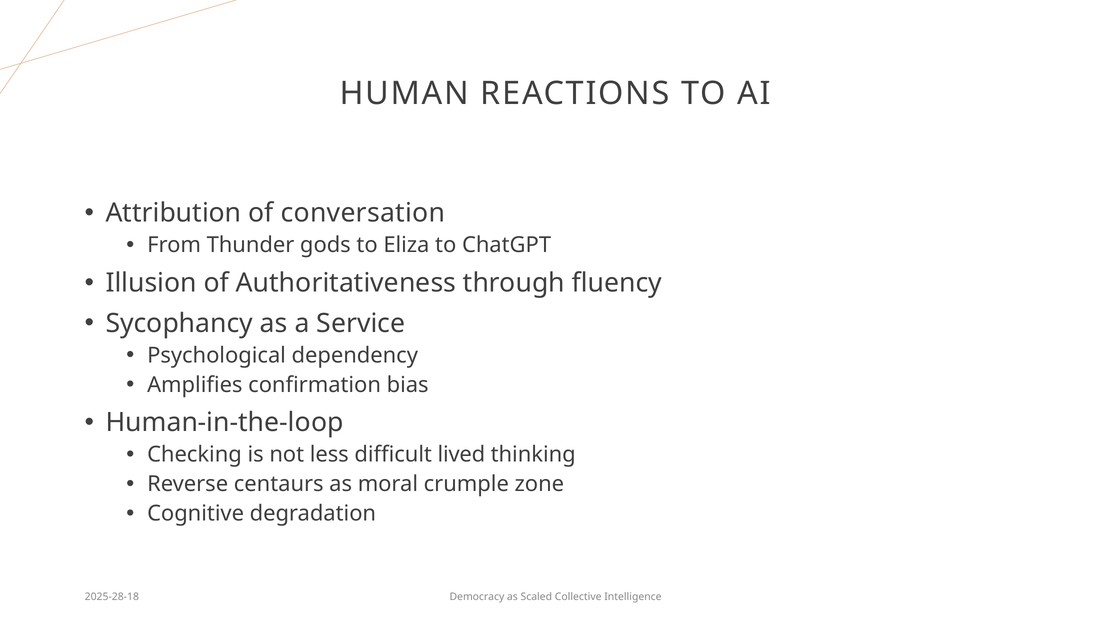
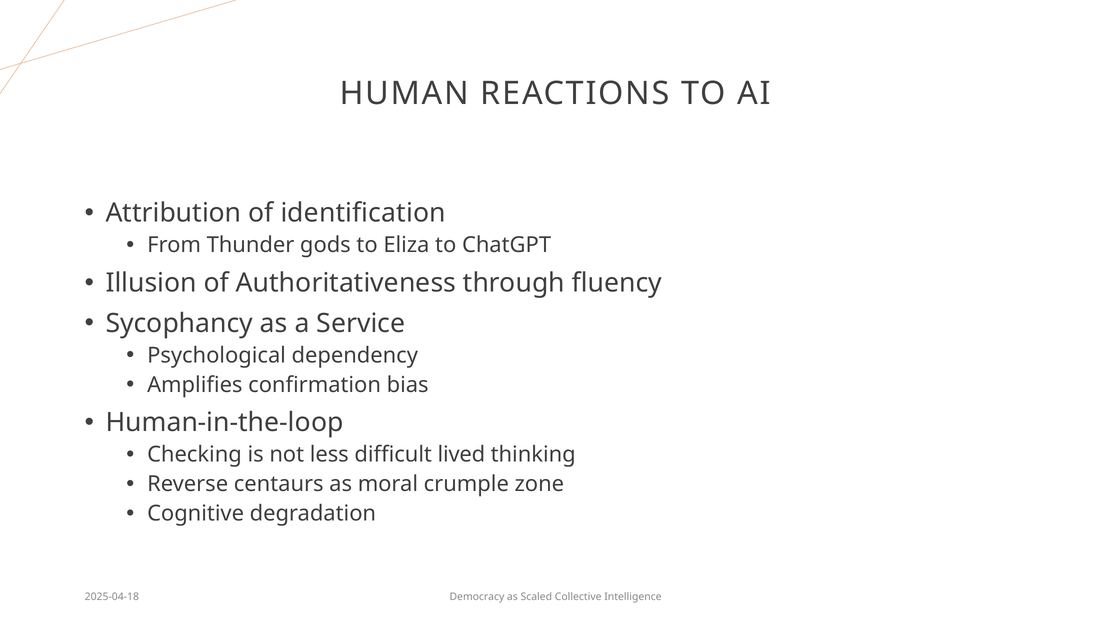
conversation: conversation -> identification (363, 213)
2025-28-18: 2025-28-18 -> 2025-04-18 (112, 597)
